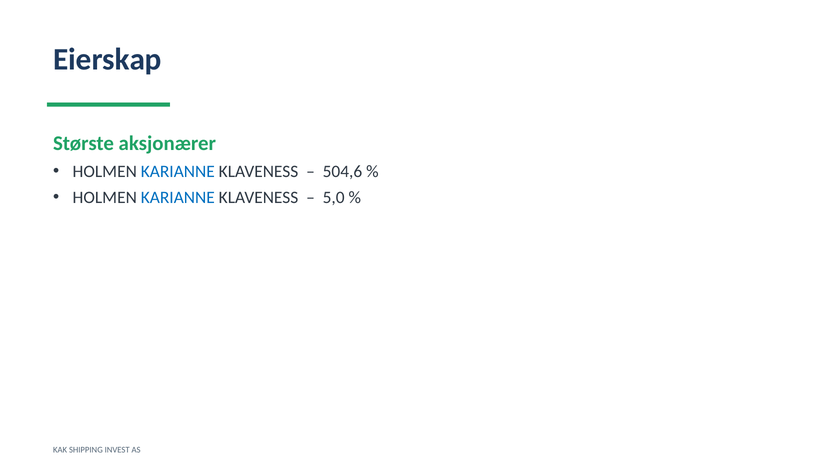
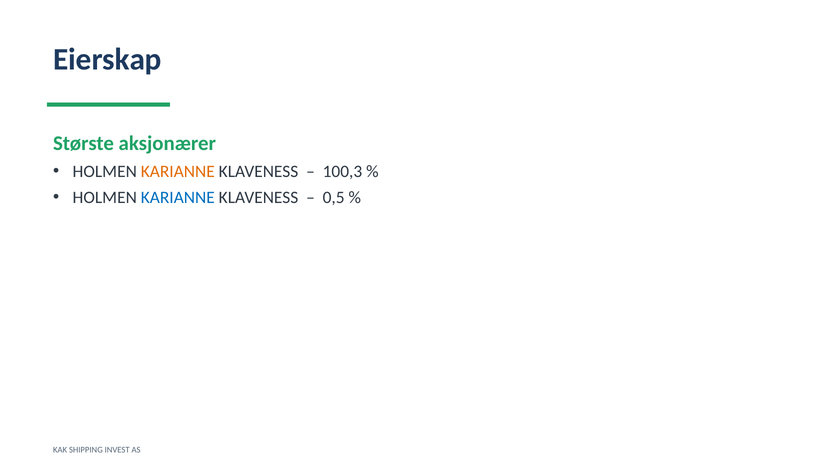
KARIANNE colour: blue -> orange (178, 171)
504,6: 504,6 -> 100,3 (342, 171)
5,0: 5,0 -> 0,5 (334, 198)
